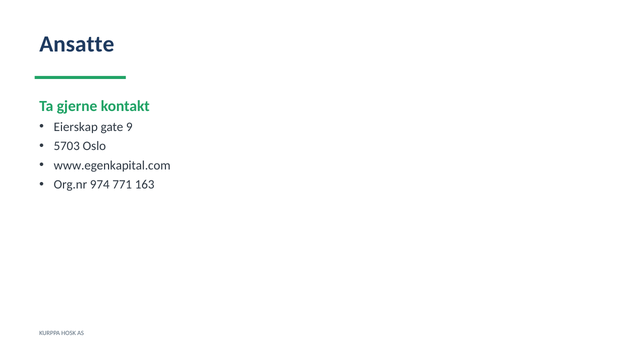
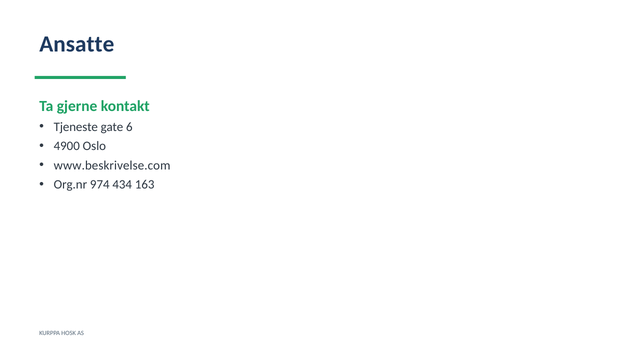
Eierskap: Eierskap -> Tjeneste (76, 127)
9: 9 -> 6 (129, 127)
5703: 5703 -> 4900 (67, 146)
www.egenkapital.com: www.egenkapital.com -> www.beskrivelse.com (112, 165)
771: 771 -> 434 (122, 185)
